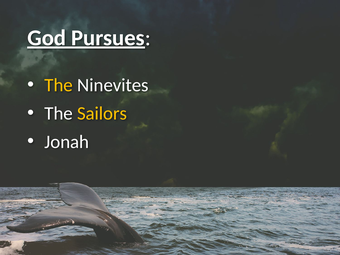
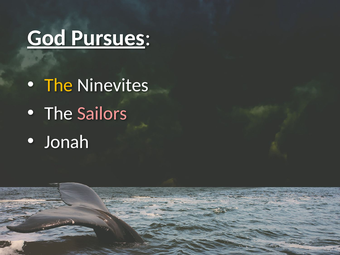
Sailors colour: yellow -> pink (102, 113)
